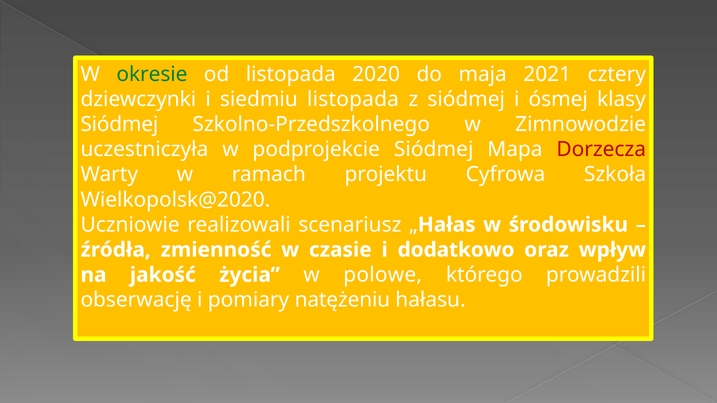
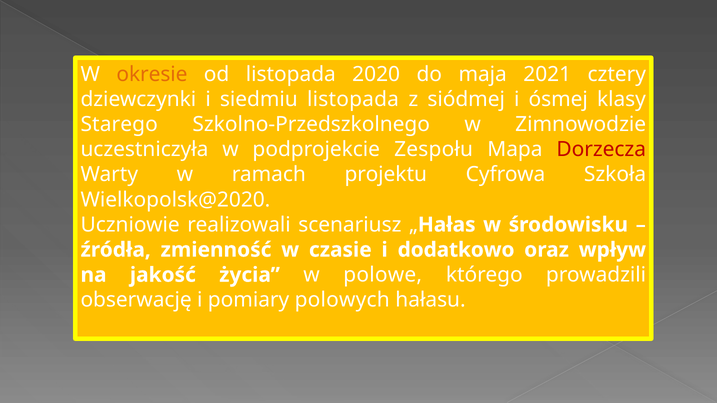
okresie colour: green -> orange (152, 74)
Siódmej: Siódmej -> Starego (119, 124)
podprojekcie Siódmej: Siódmej -> Zespołu (434, 150)
natężeniu: natężeniu -> polowych (342, 300)
